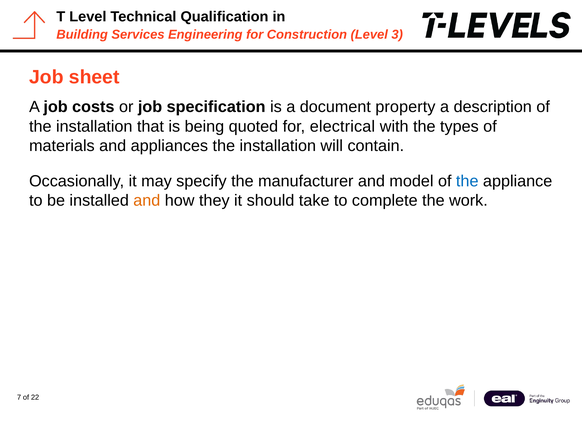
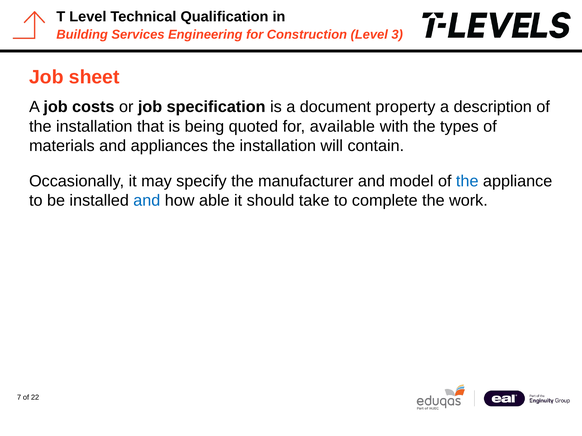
electrical: electrical -> available (342, 126)
and colour: orange -> blue (147, 201)
they: they -> able (214, 201)
